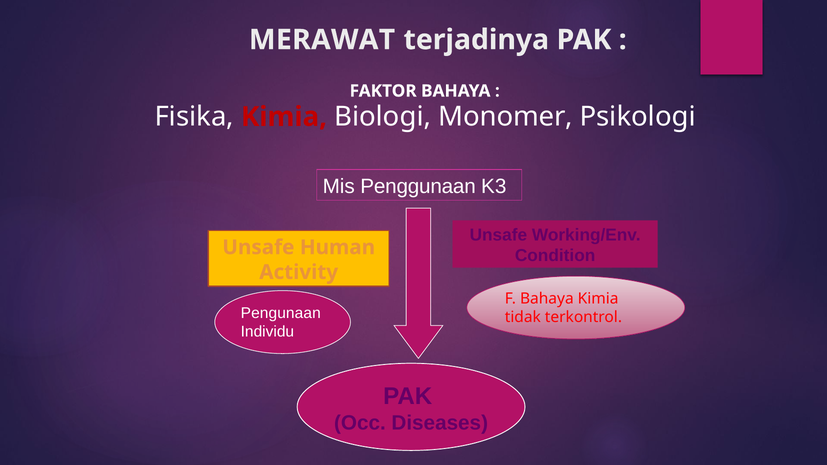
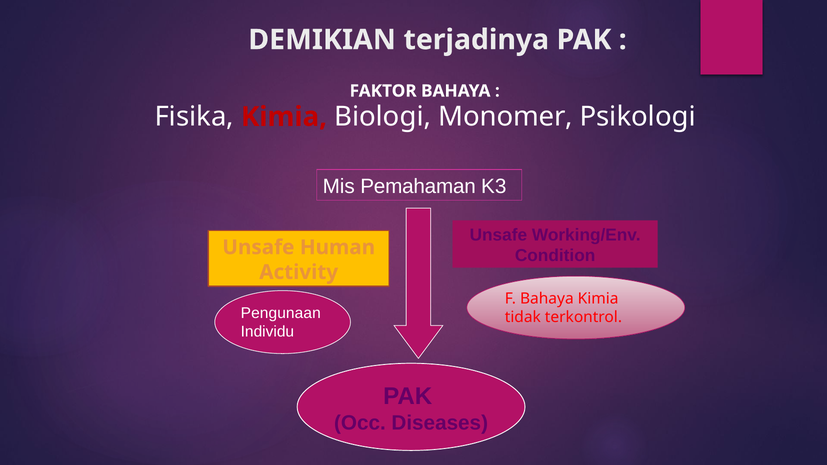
MERAWAT: MERAWAT -> DEMIKIAN (322, 40)
Penggunaan: Penggunaan -> Pemahaman (418, 186)
